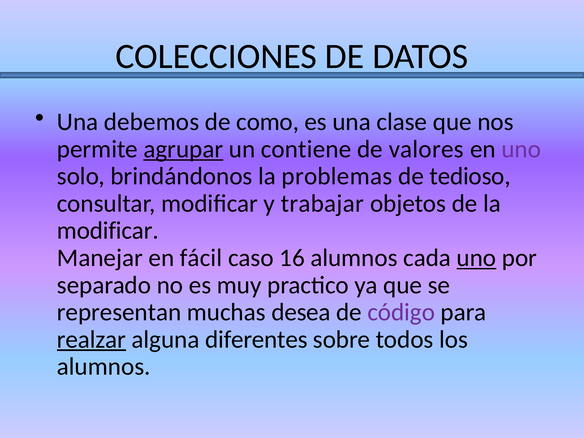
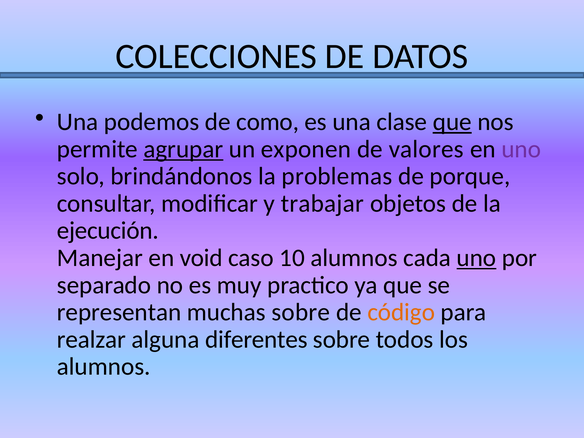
debemos: debemos -> podemos (152, 122)
que underline: none -> present (452, 122)
contiene: contiene -> exponen (306, 149)
tedioso: tedioso -> porque (470, 176)
modificar: modificar -> ejecución (108, 231)
fácil: fácil -> void (201, 258)
16: 16 -> 10 (292, 258)
muchas desea: desea -> sobre (301, 312)
código colour: purple -> orange (401, 312)
realzar underline: present -> none (91, 339)
